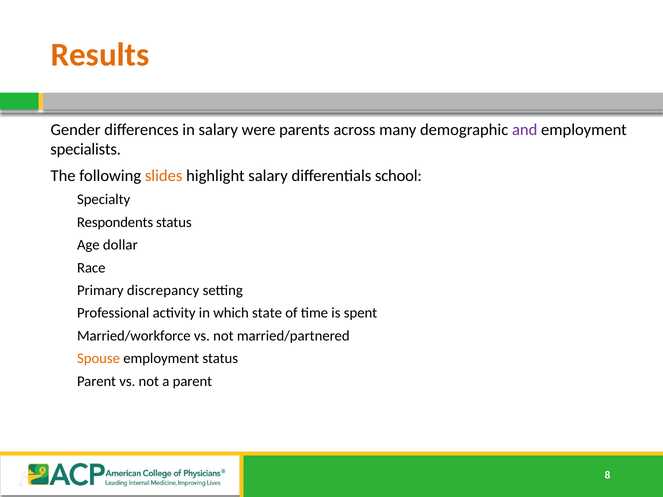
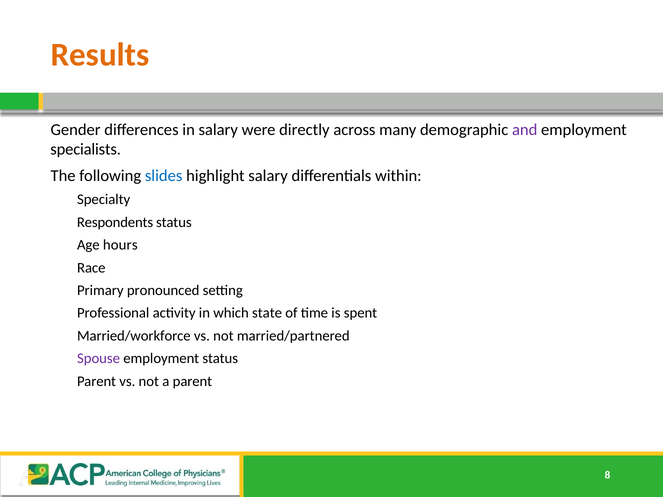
parents: parents -> directly (304, 130)
slides colour: orange -> blue (164, 176)
school: school -> within (398, 176)
dollar: dollar -> hours (120, 245)
discrepancy: discrepancy -> pronounced (163, 291)
Spouse colour: orange -> purple (99, 359)
